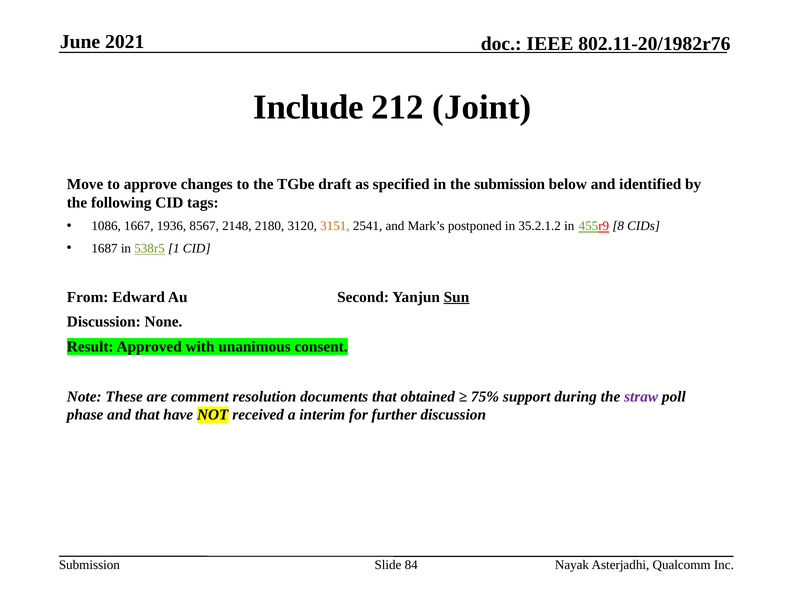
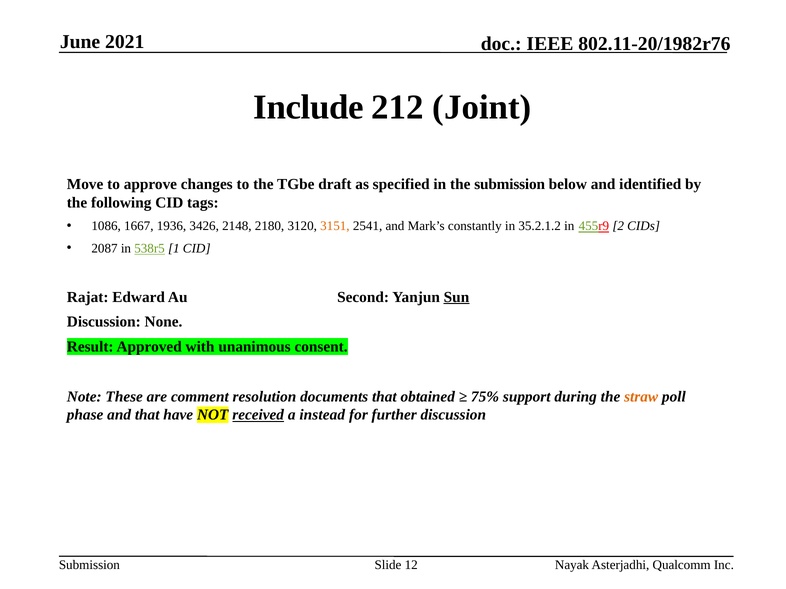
8567: 8567 -> 3426 (204, 226)
postponed: postponed -> constantly (475, 226)
8: 8 -> 2 (618, 226)
1687: 1687 -> 2087 (105, 249)
From: From -> Rajat (88, 297)
straw colour: purple -> orange (641, 397)
received underline: none -> present (258, 415)
interim: interim -> instead (322, 415)
84: 84 -> 12 (411, 565)
